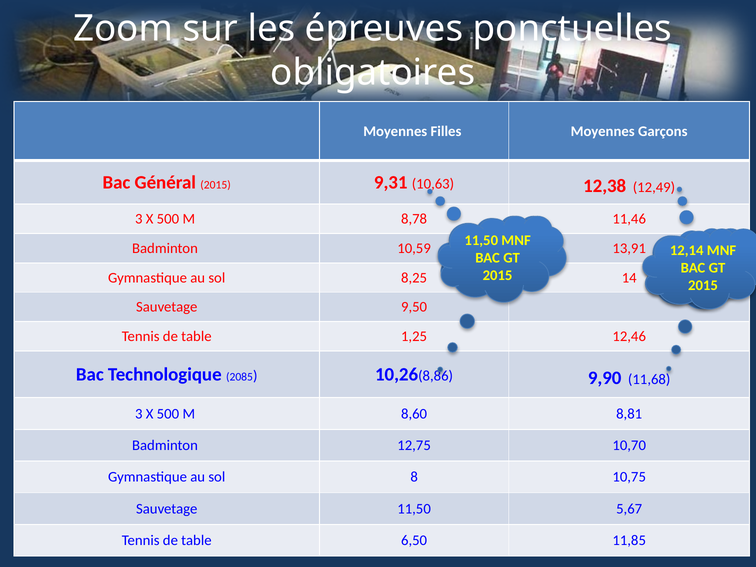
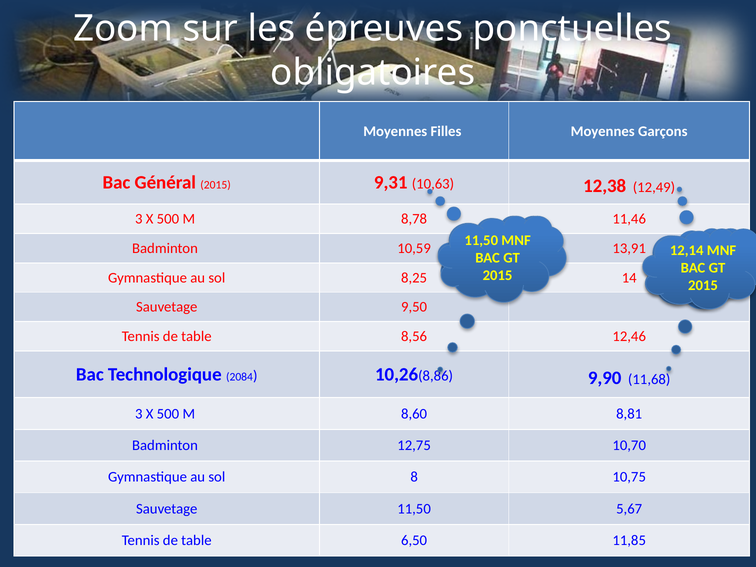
1,25: 1,25 -> 8,56 (414, 337)
2085: 2085 -> 2084 (239, 377)
